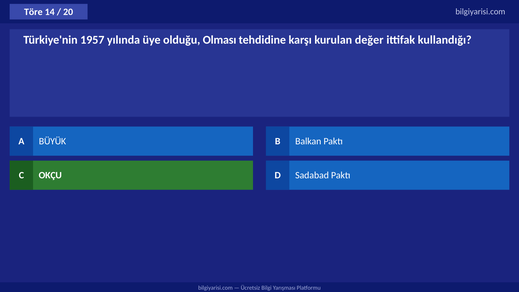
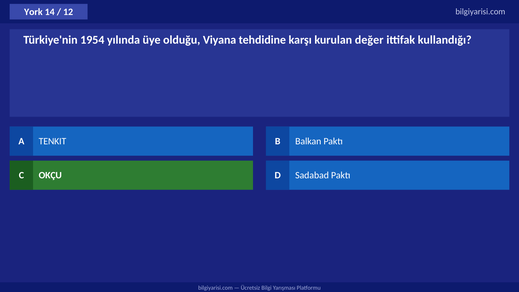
Töre: Töre -> York (33, 12)
20: 20 -> 12 (68, 12)
1957: 1957 -> 1954 (92, 40)
Olması: Olması -> Viyana (220, 40)
BÜYÜK: BÜYÜK -> TENKIT (52, 141)
